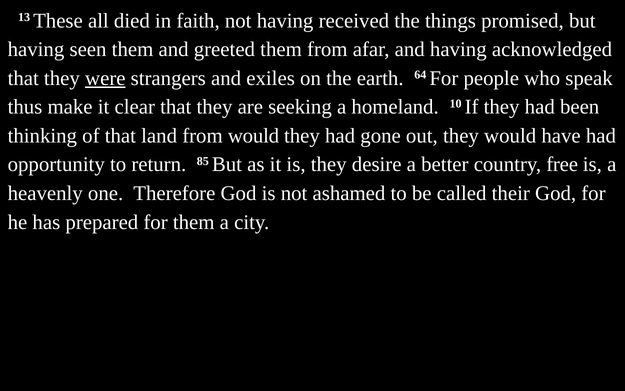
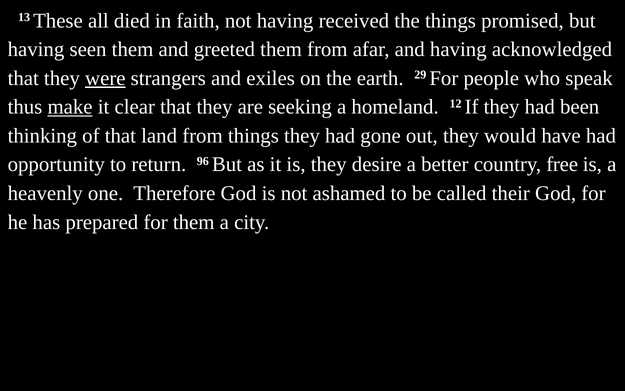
64: 64 -> 29 (420, 75)
make underline: none -> present (70, 107)
10: 10 -> 12 (456, 104)
from would: would -> things (253, 136)
85: 85 -> 96 (203, 161)
